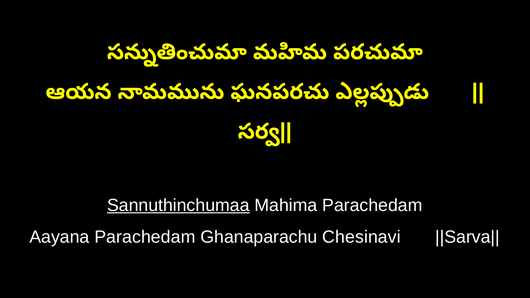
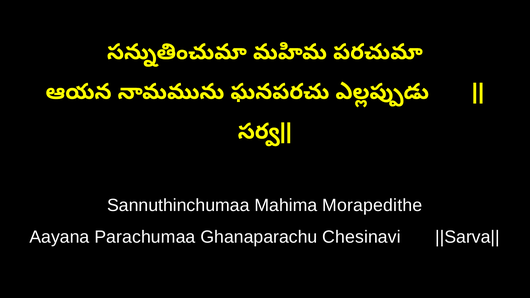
Sannuthinchumaa underline: present -> none (178, 205)
Mahima Parachedam: Parachedam -> Morapedithe (372, 205)
Aayana Parachedam: Parachedam -> Parachumaa (145, 237)
